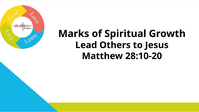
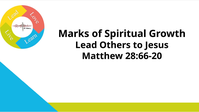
28:10-20: 28:10-20 -> 28:66-20 (144, 56)
